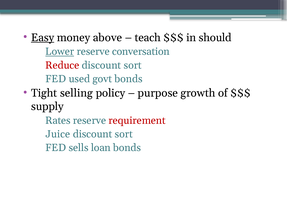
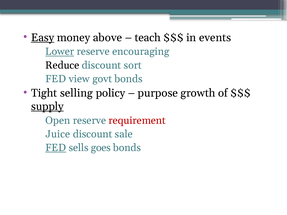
should: should -> events (215, 38)
conversation: conversation -> encouraging (141, 52)
Reduce colour: red -> black (62, 65)
used: used -> view (79, 79)
supply underline: none -> present (47, 106)
Rates: Rates -> Open (58, 121)
sort: sort -> sale (124, 134)
FED underline: none -> present (56, 148)
loan: loan -> goes (101, 148)
